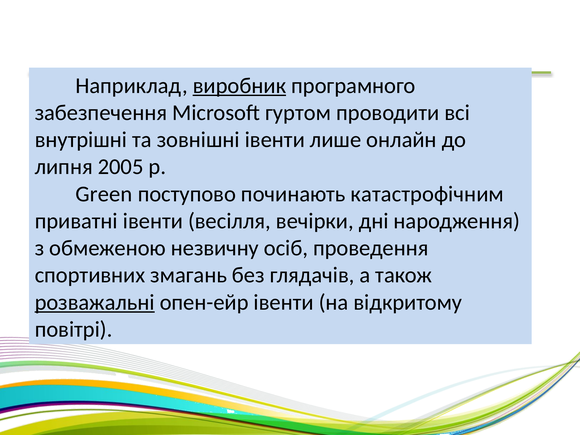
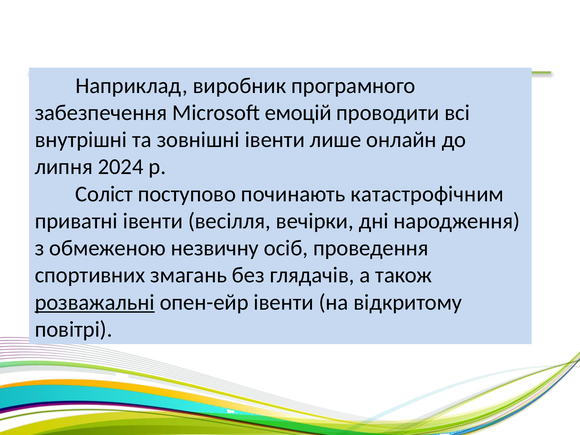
виробник underline: present -> none (239, 86)
гуртом: гуртом -> емоцій (298, 113)
2005: 2005 -> 2024 (121, 167)
Green: Green -> Соліст (104, 194)
